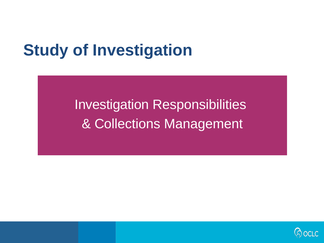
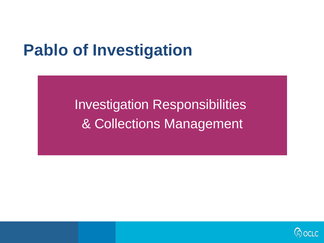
Study: Study -> Pablo (46, 50)
